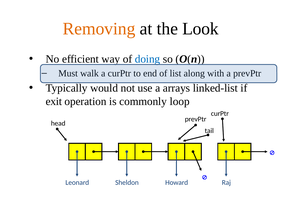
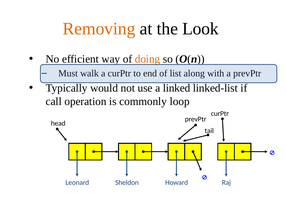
doing colour: blue -> orange (147, 59)
arrays: arrays -> linked (177, 88)
exit: exit -> call (54, 101)
